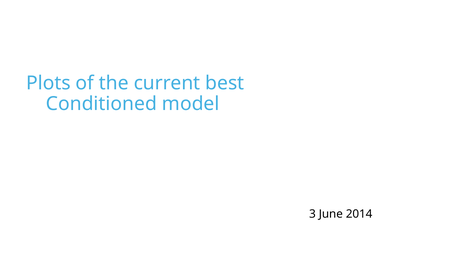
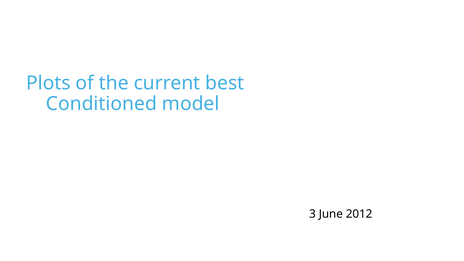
2014: 2014 -> 2012 (359, 214)
